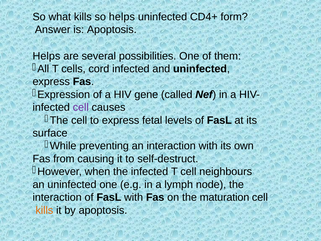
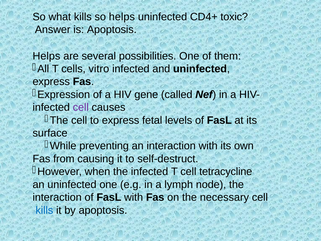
form: form -> toxic (234, 17)
cord: cord -> vitro (99, 69)
neighbours: neighbours -> tetracycline (226, 171)
maturation: maturation -> necessary (224, 197)
kills colour: orange -> blue (44, 210)
